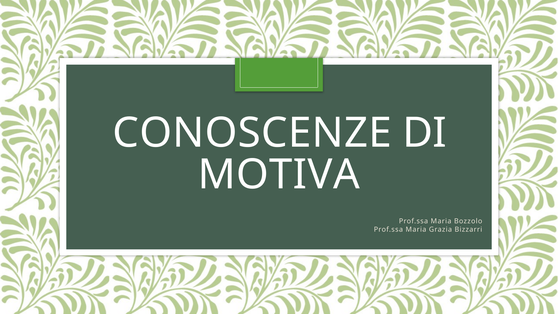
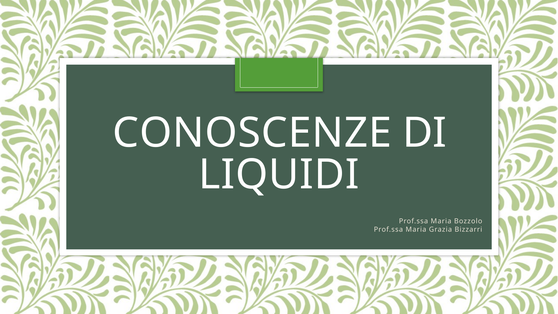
MOTIVA: MOTIVA -> LIQUIDI (279, 175)
